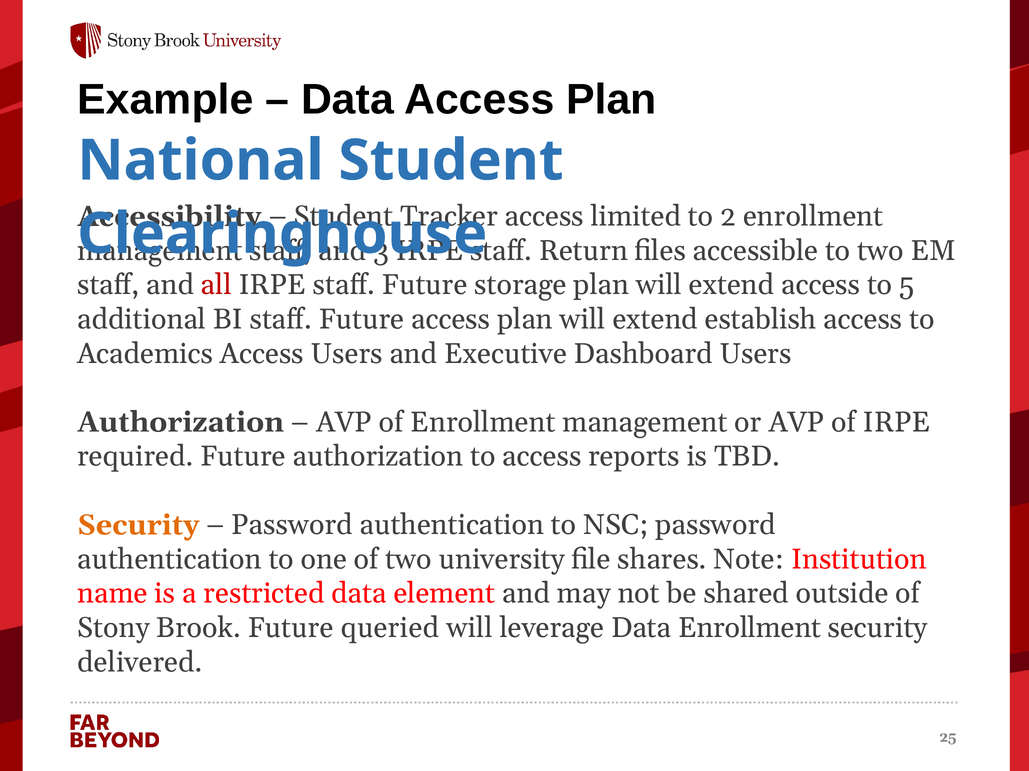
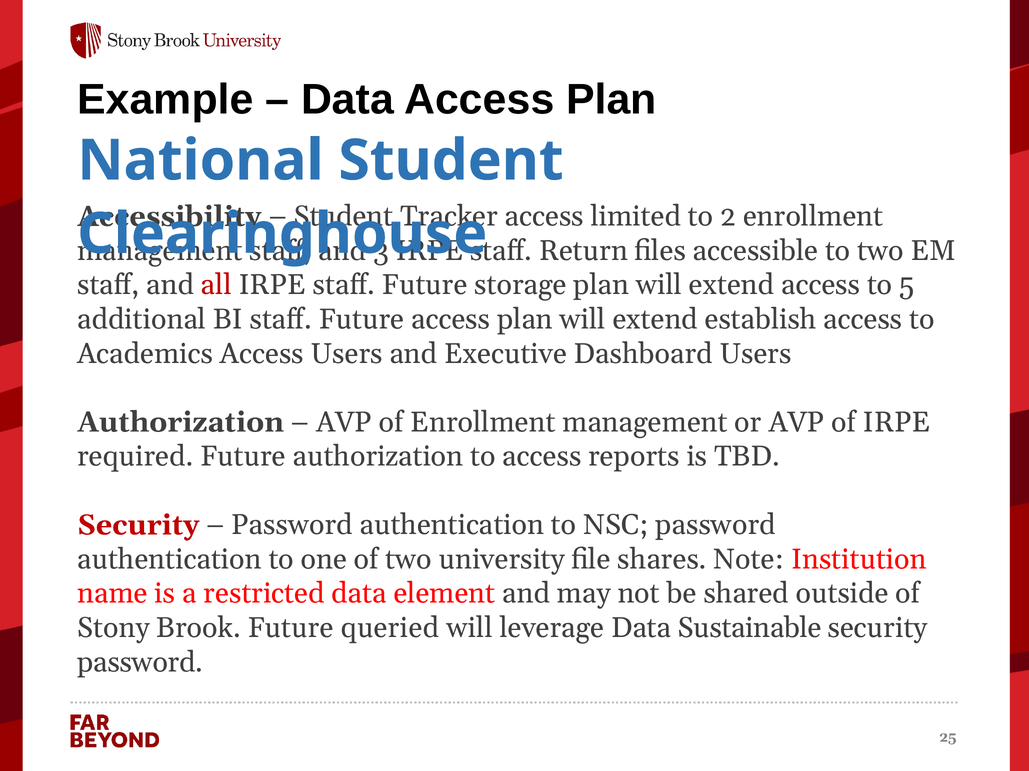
Security colour: orange -> red (138, 526)
Data Enrollment: Enrollment -> Sustainable (750, 628)
delivered: delivered -> password (140, 663)
